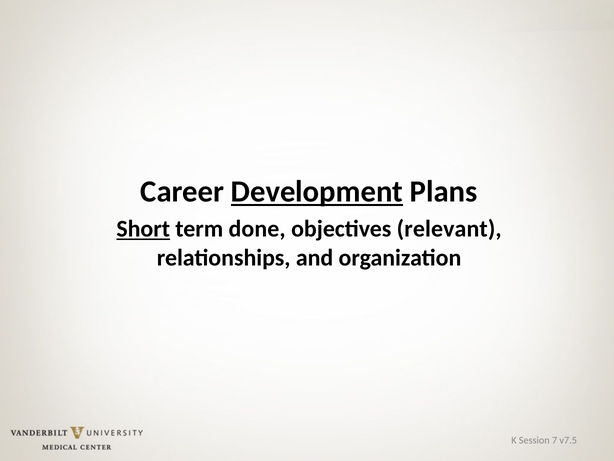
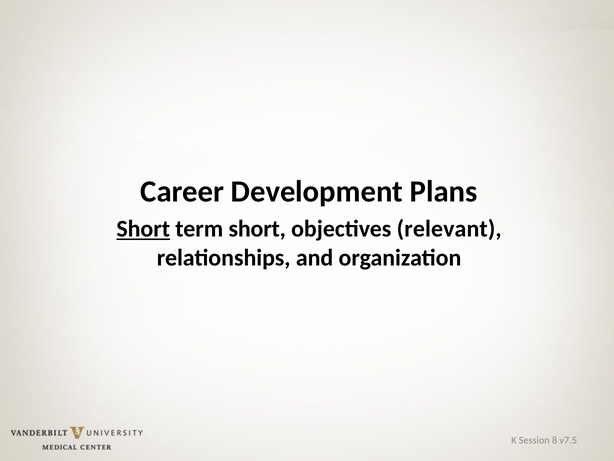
Development underline: present -> none (317, 192)
term done: done -> short (257, 229)
7: 7 -> 8 (555, 440)
